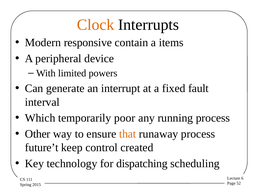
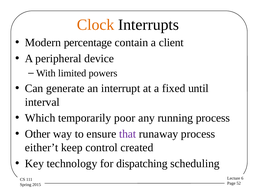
responsive: responsive -> percentage (88, 43)
items: items -> client (171, 43)
fault: fault -> until (198, 88)
that colour: orange -> purple (128, 134)
future’t: future’t -> either’t (42, 148)
